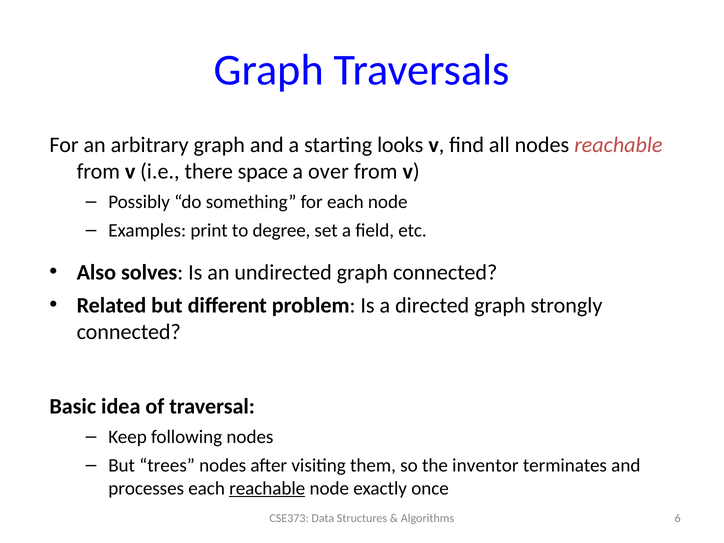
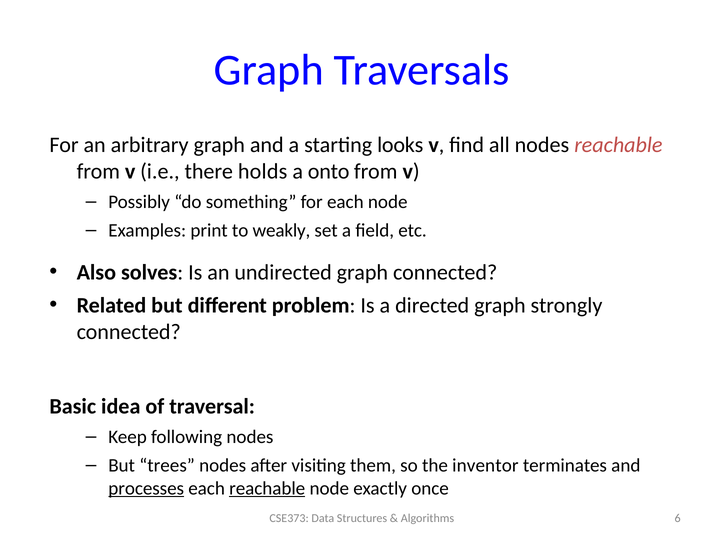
space: space -> holds (263, 172)
over: over -> onto (329, 172)
degree: degree -> weakly (281, 230)
processes underline: none -> present (146, 488)
